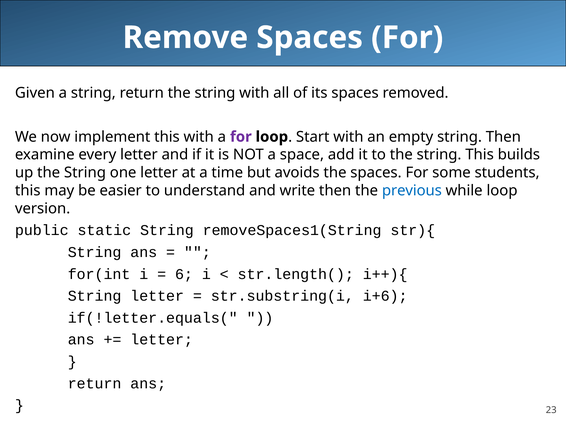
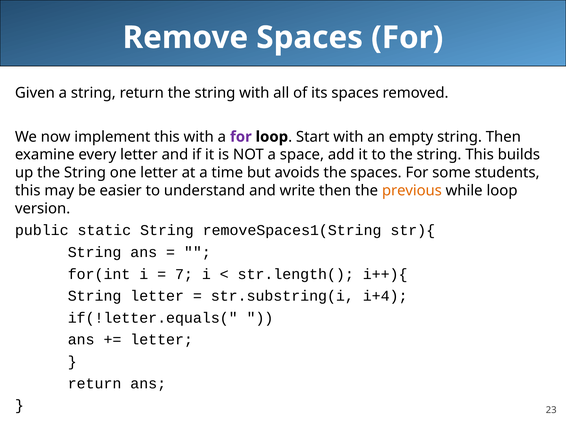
previous colour: blue -> orange (412, 190)
6: 6 -> 7 (184, 274)
i+6: i+6 -> i+4 (385, 296)
